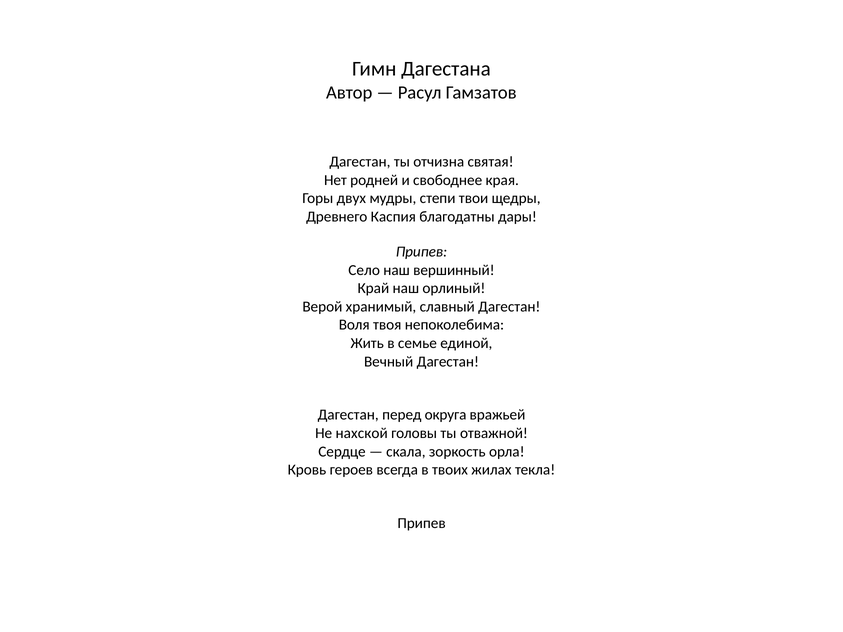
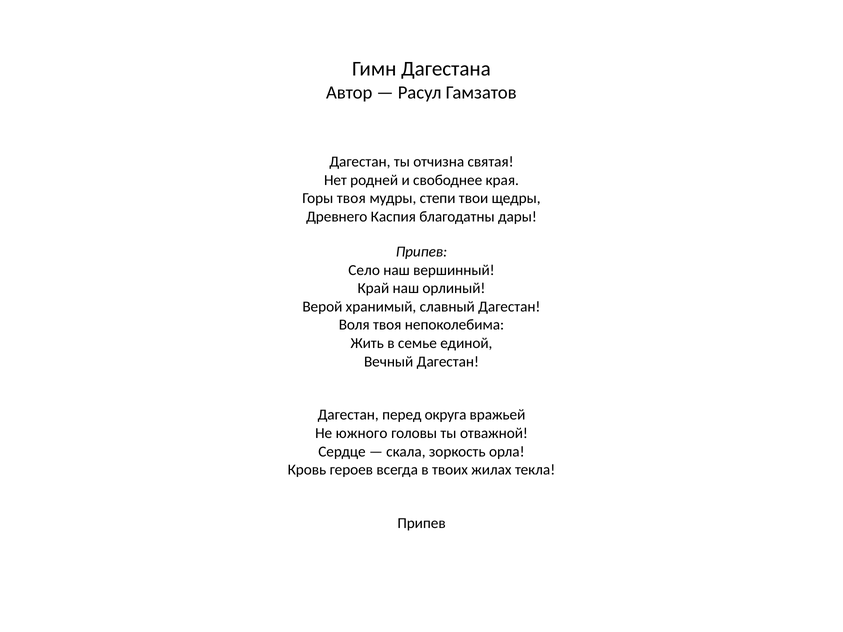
Горы двух: двух -> твоя (351, 199)
нахской: нахской -> южного (362, 433)
